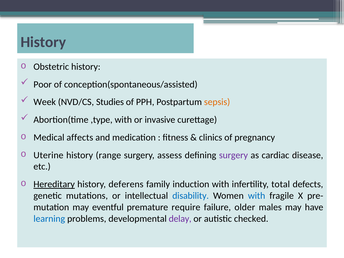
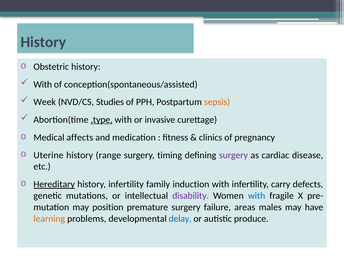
Poor: Poor -> With (43, 84)
,type underline: none -> present (102, 120)
assess: assess -> timing (170, 155)
history deferens: deferens -> infertility (126, 184)
total: total -> carry (281, 184)
disability colour: blue -> purple (191, 196)
eventful: eventful -> position (108, 207)
premature require: require -> surgery (186, 207)
older: older -> areas (245, 207)
learning colour: blue -> orange (49, 219)
delay colour: purple -> blue (180, 219)
checked: checked -> produce (251, 219)
